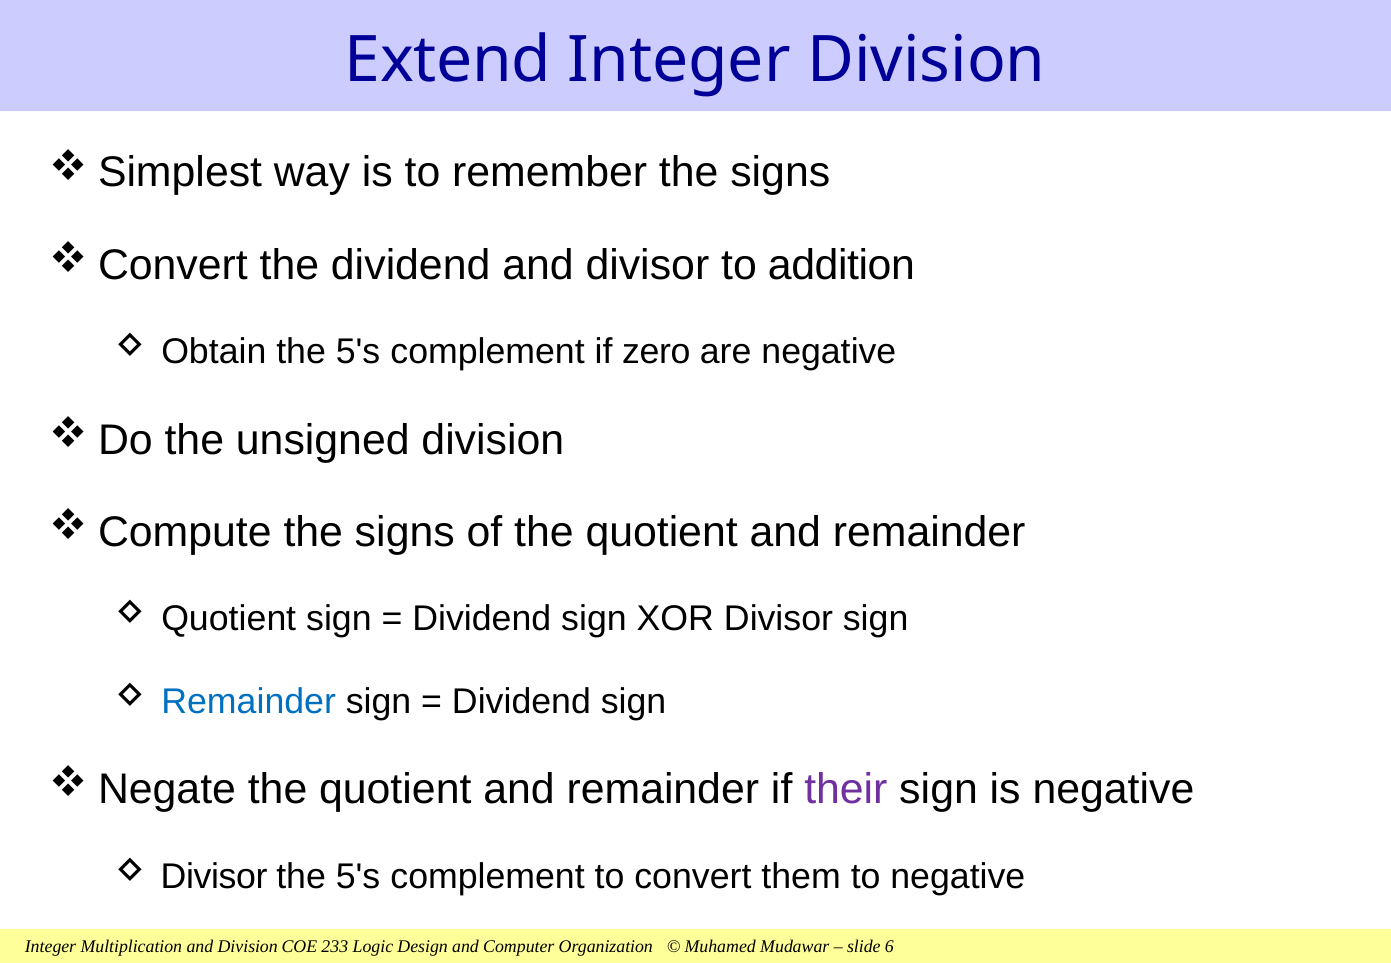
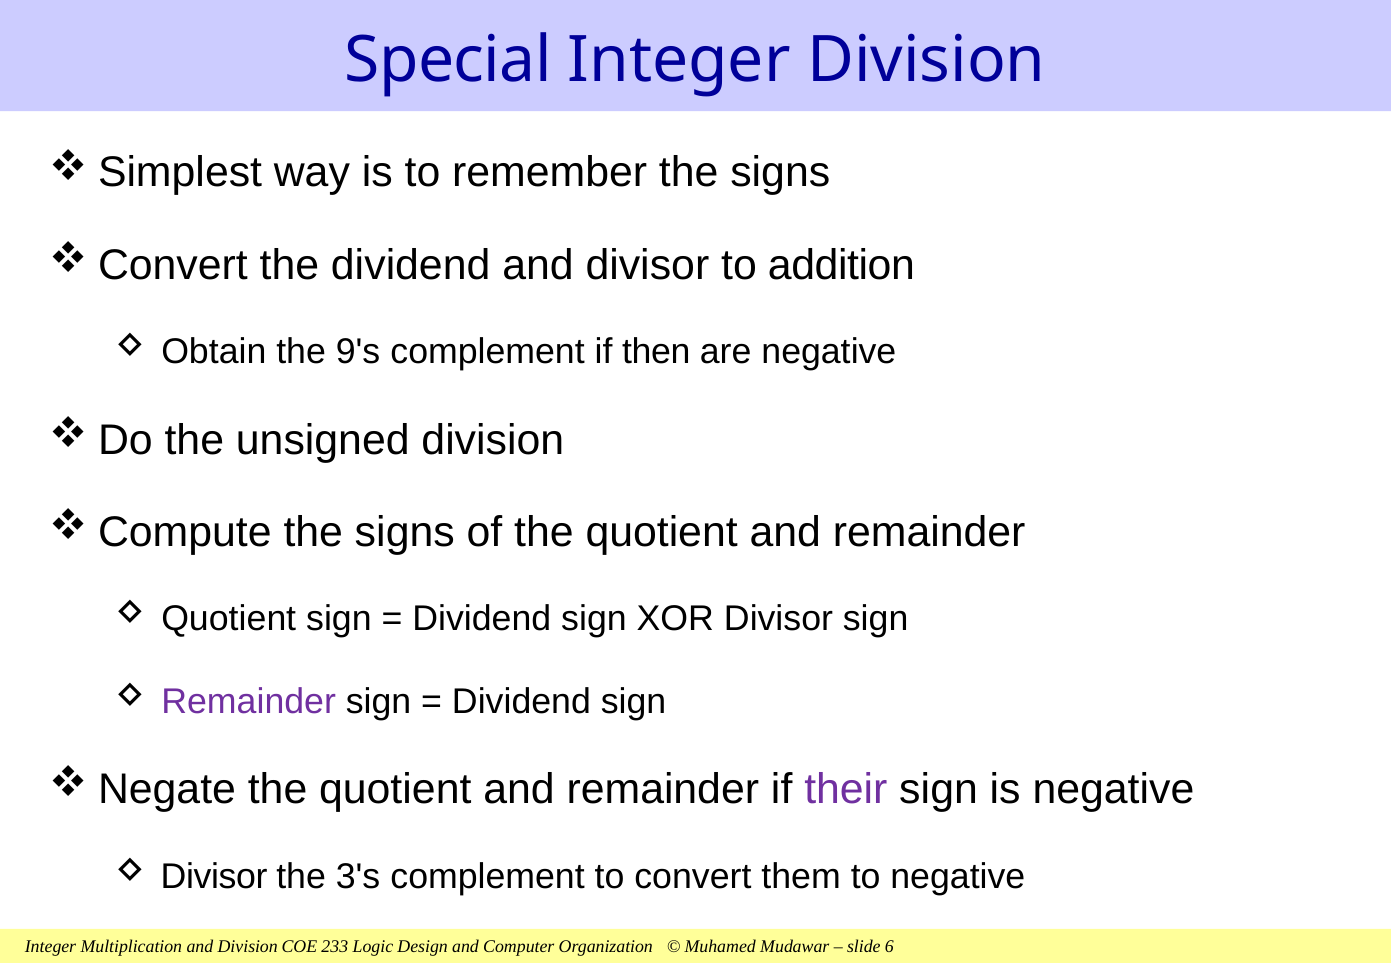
Extend: Extend -> Special (448, 60)
Obtain the 5's: 5's -> 9's (358, 352)
zero: zero -> then (656, 352)
Remainder colour: blue -> purple (249, 701)
5's: 5's -> 3's (358, 876)
